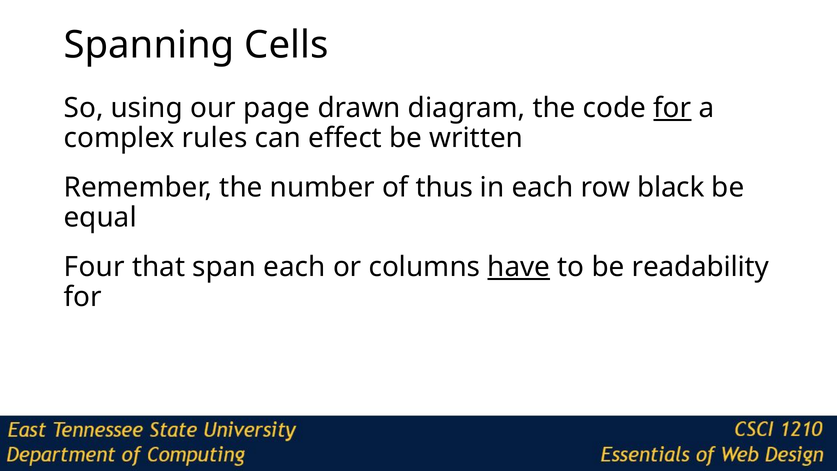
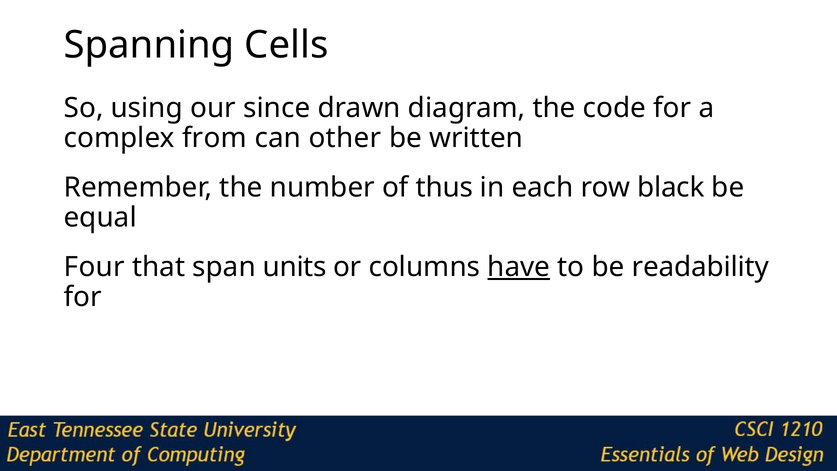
page: page -> since (277, 108)
for underline: present -> none (672, 108)
rules: rules -> from (215, 138)
effect: effect -> other (345, 138)
span each: each -> units (295, 267)
